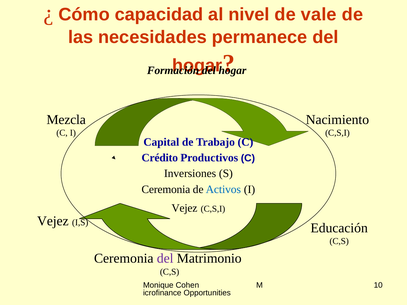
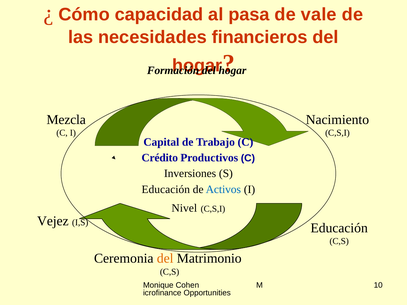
nivel: nivel -> pasa (249, 15)
permanece: permanece -> financieros (260, 37)
Ceremonia: Ceremonia -> Educación (166, 190)
Vejez: Vejez -> Nivel (184, 208)
del colour: purple -> orange (165, 259)
